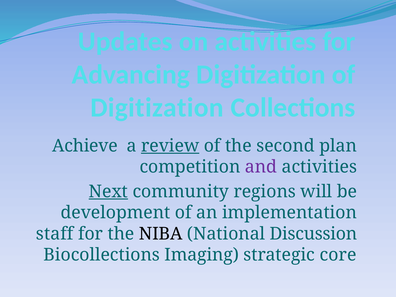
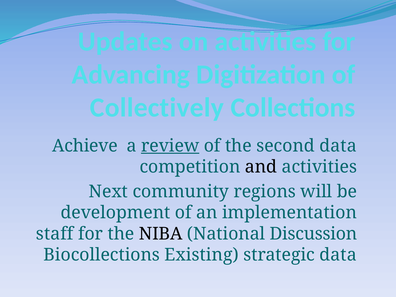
Digitization: Digitization -> Collectively (157, 108)
second plan: plan -> data (338, 146)
and colour: purple -> black (261, 167)
Next underline: present -> none (108, 192)
Imaging: Imaging -> Existing (202, 255)
strategic core: core -> data (338, 255)
